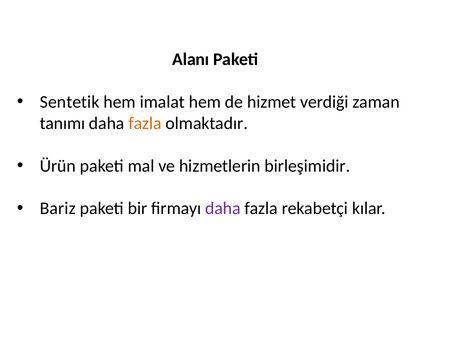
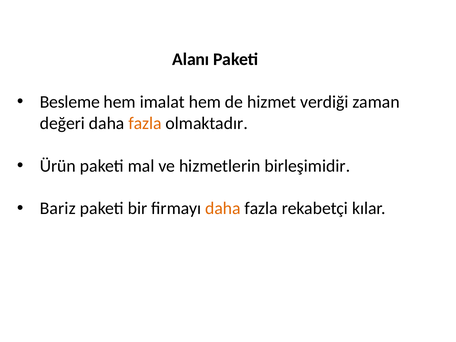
Sentetik: Sentetik -> Besleme (70, 102)
tanımı: tanımı -> değeri (62, 123)
daha colour: purple -> orange (223, 208)
